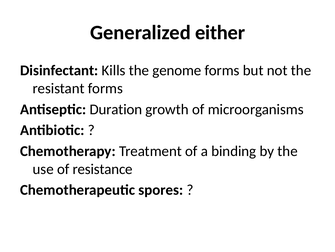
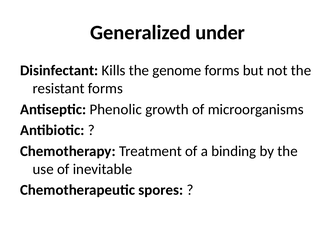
either: either -> under (220, 32)
Duration: Duration -> Phenolic (116, 109)
resistance: resistance -> inevitable (103, 169)
